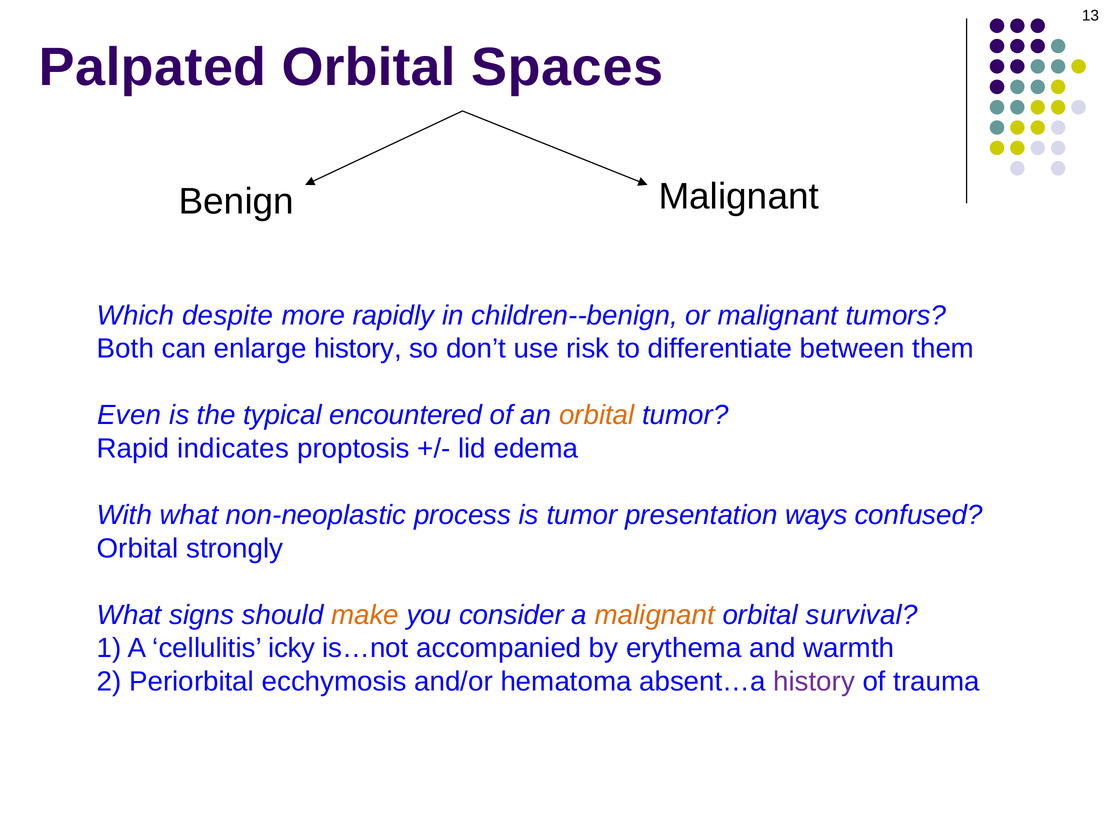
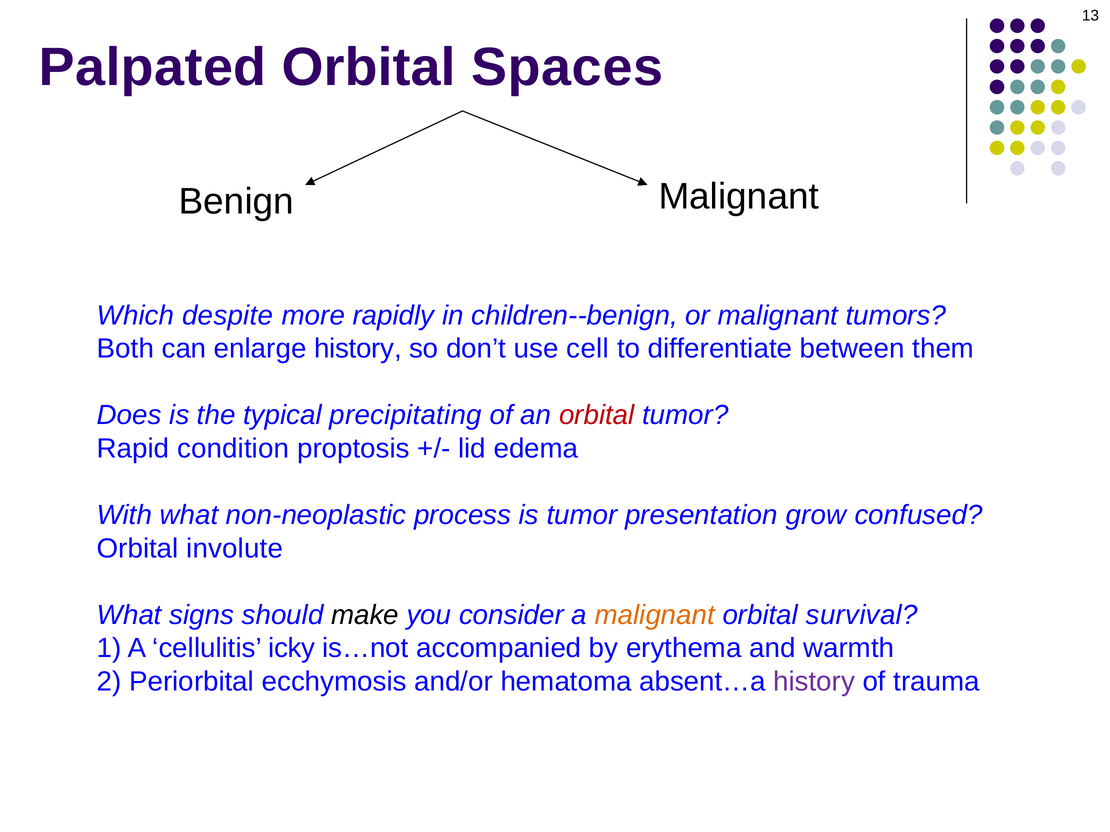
risk: risk -> cell (588, 349)
Even: Even -> Does (129, 415)
encountered: encountered -> precipitating (406, 415)
orbital colour: orange -> red (597, 415)
indicates: indicates -> condition (233, 449)
ways: ways -> grow (816, 515)
strongly: strongly -> involute (235, 549)
make colour: orange -> black (365, 615)
